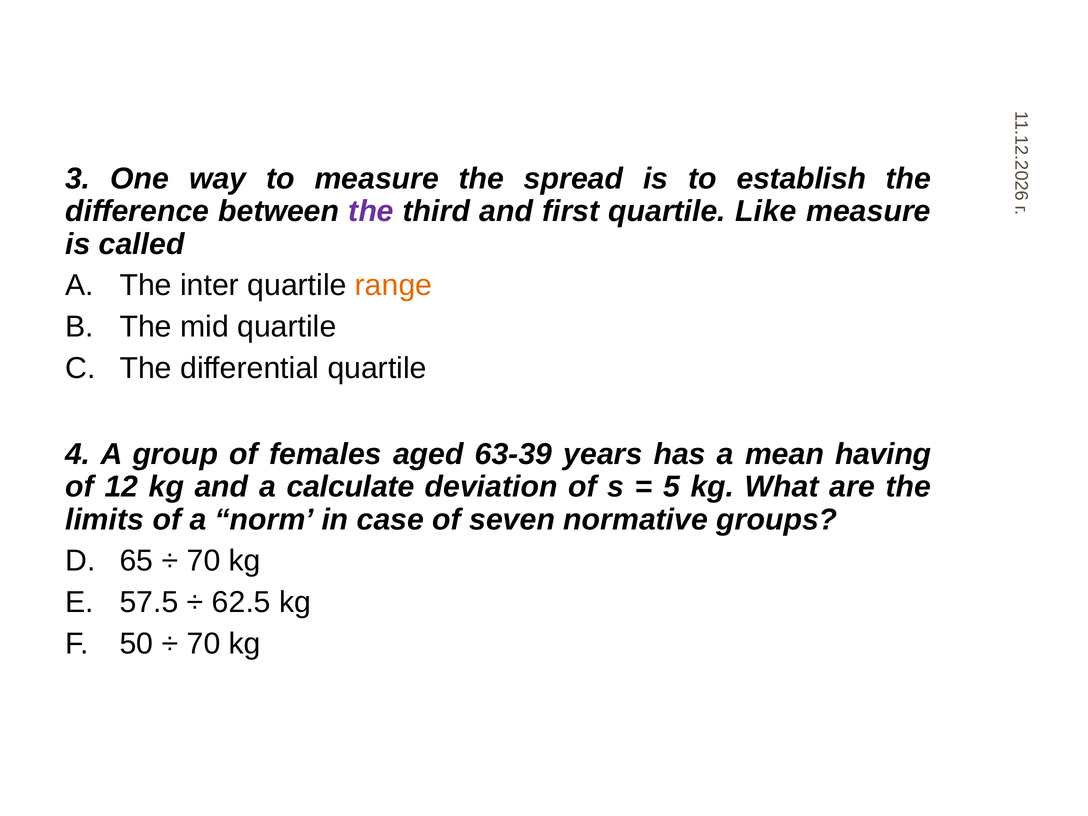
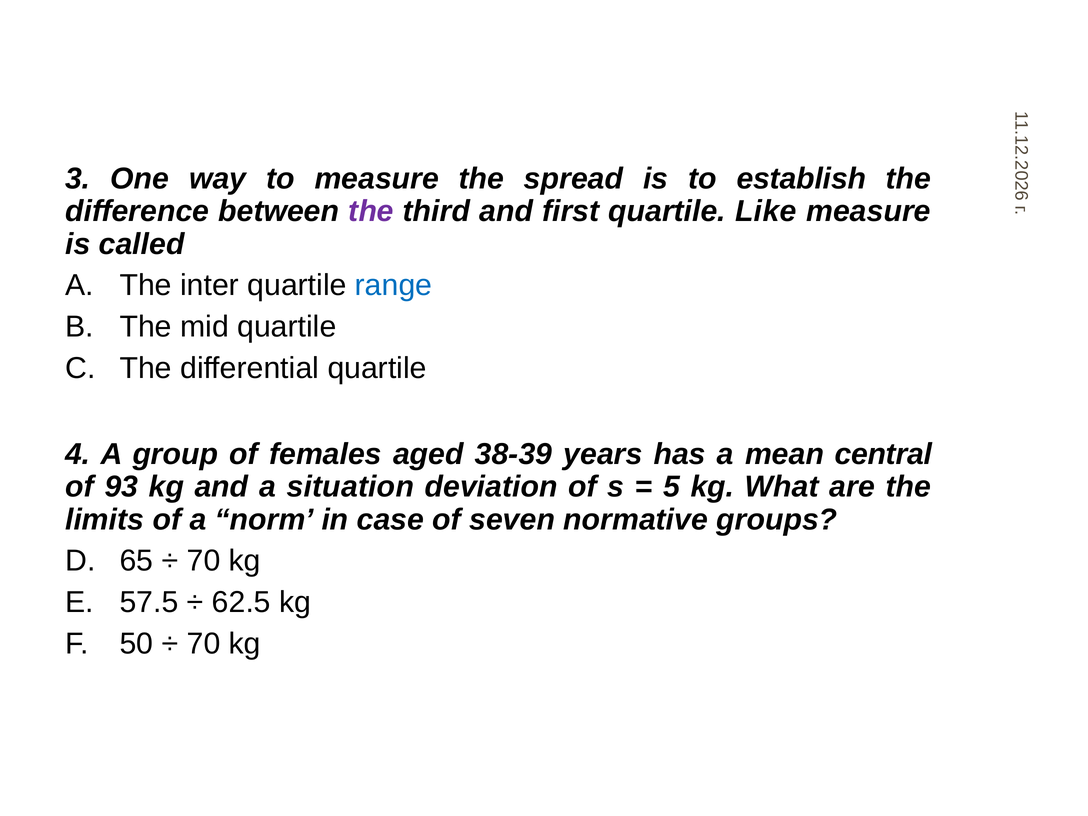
range colour: orange -> blue (394, 285)
63-39: 63-39 -> 38-39 (514, 454)
having: having -> central (883, 454)
12: 12 -> 93 (121, 487)
calculate: calculate -> situation (350, 487)
